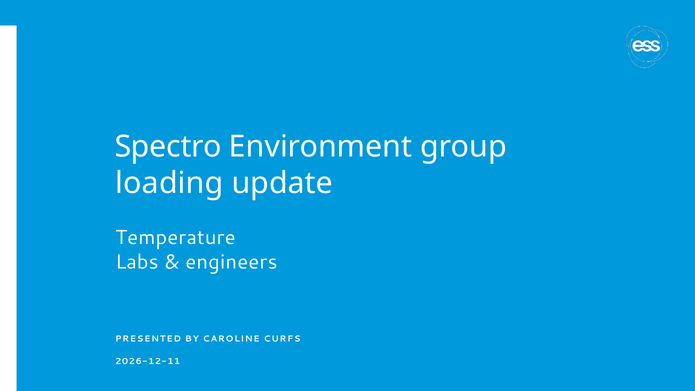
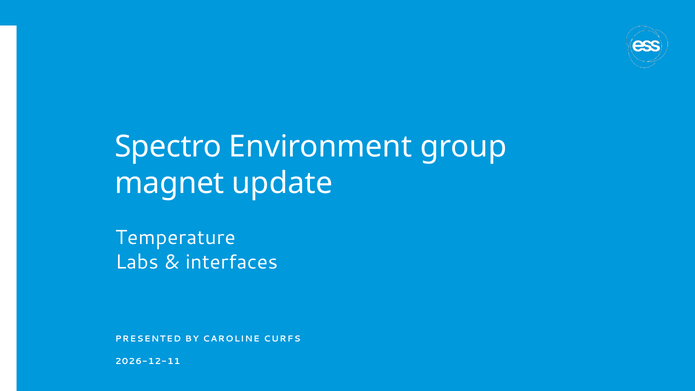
loading: loading -> magnet (170, 183)
engineers: engineers -> interfaces (232, 262)
